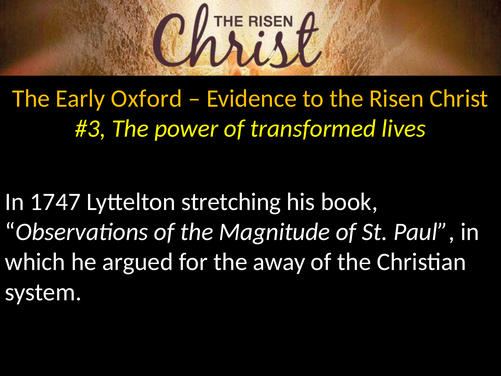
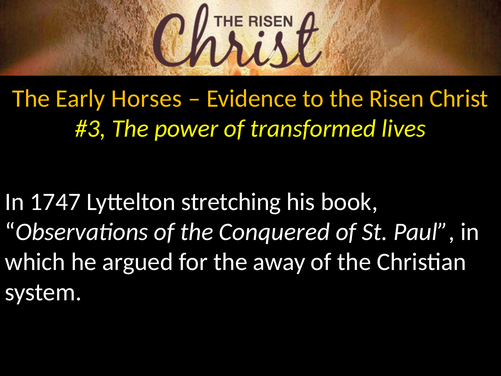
Oxford: Oxford -> Horses (147, 99)
Magnitude: Magnitude -> Conquered (274, 232)
